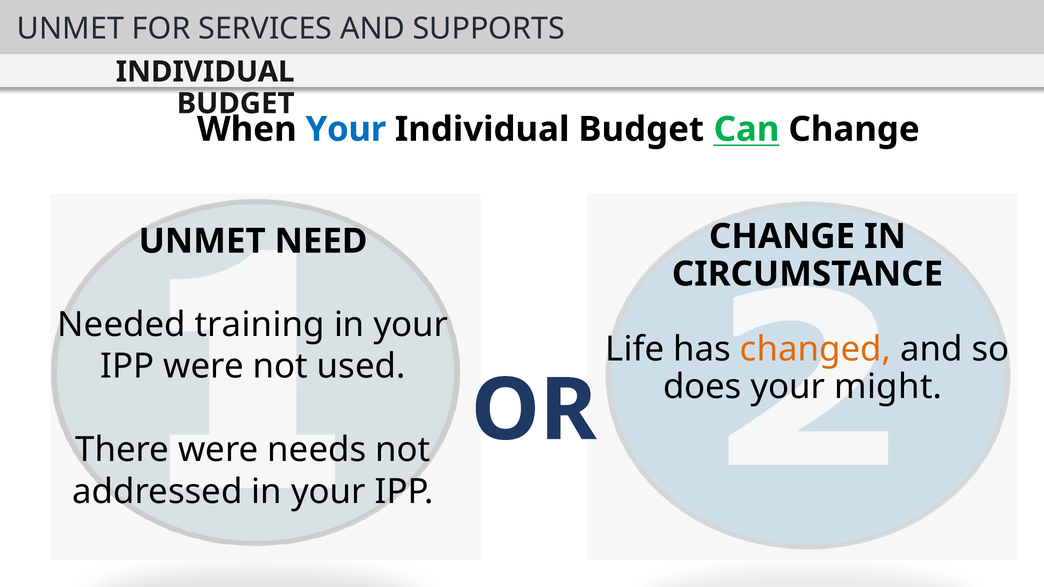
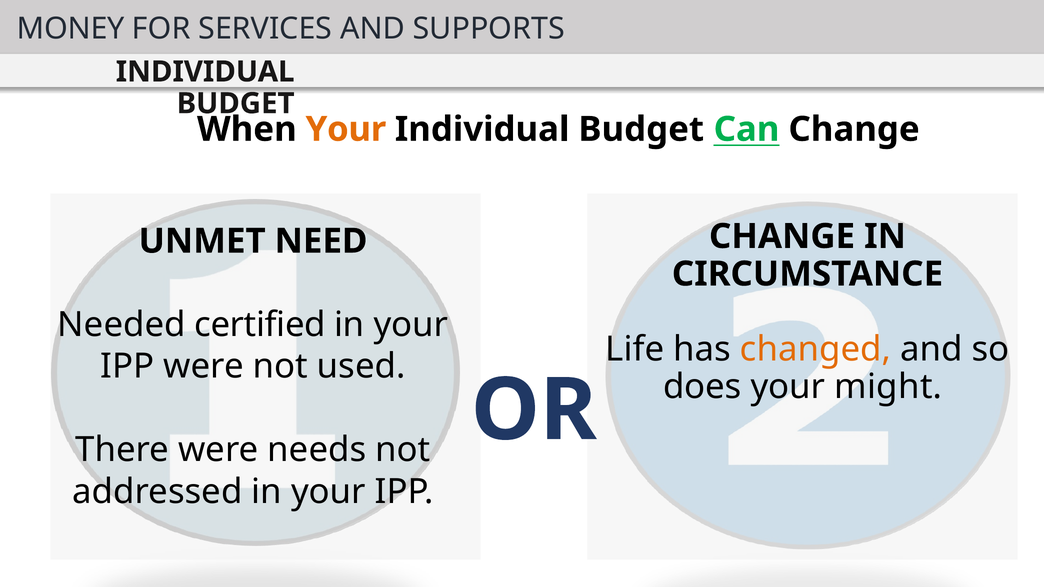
UNMET: UNMET -> MONEY (71, 29)
Your colour: blue -> orange (346, 129)
training: training -> certified (260, 325)
